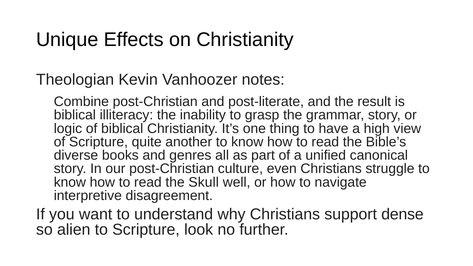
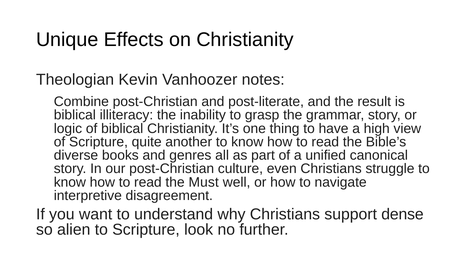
Skull: Skull -> Must (204, 182)
